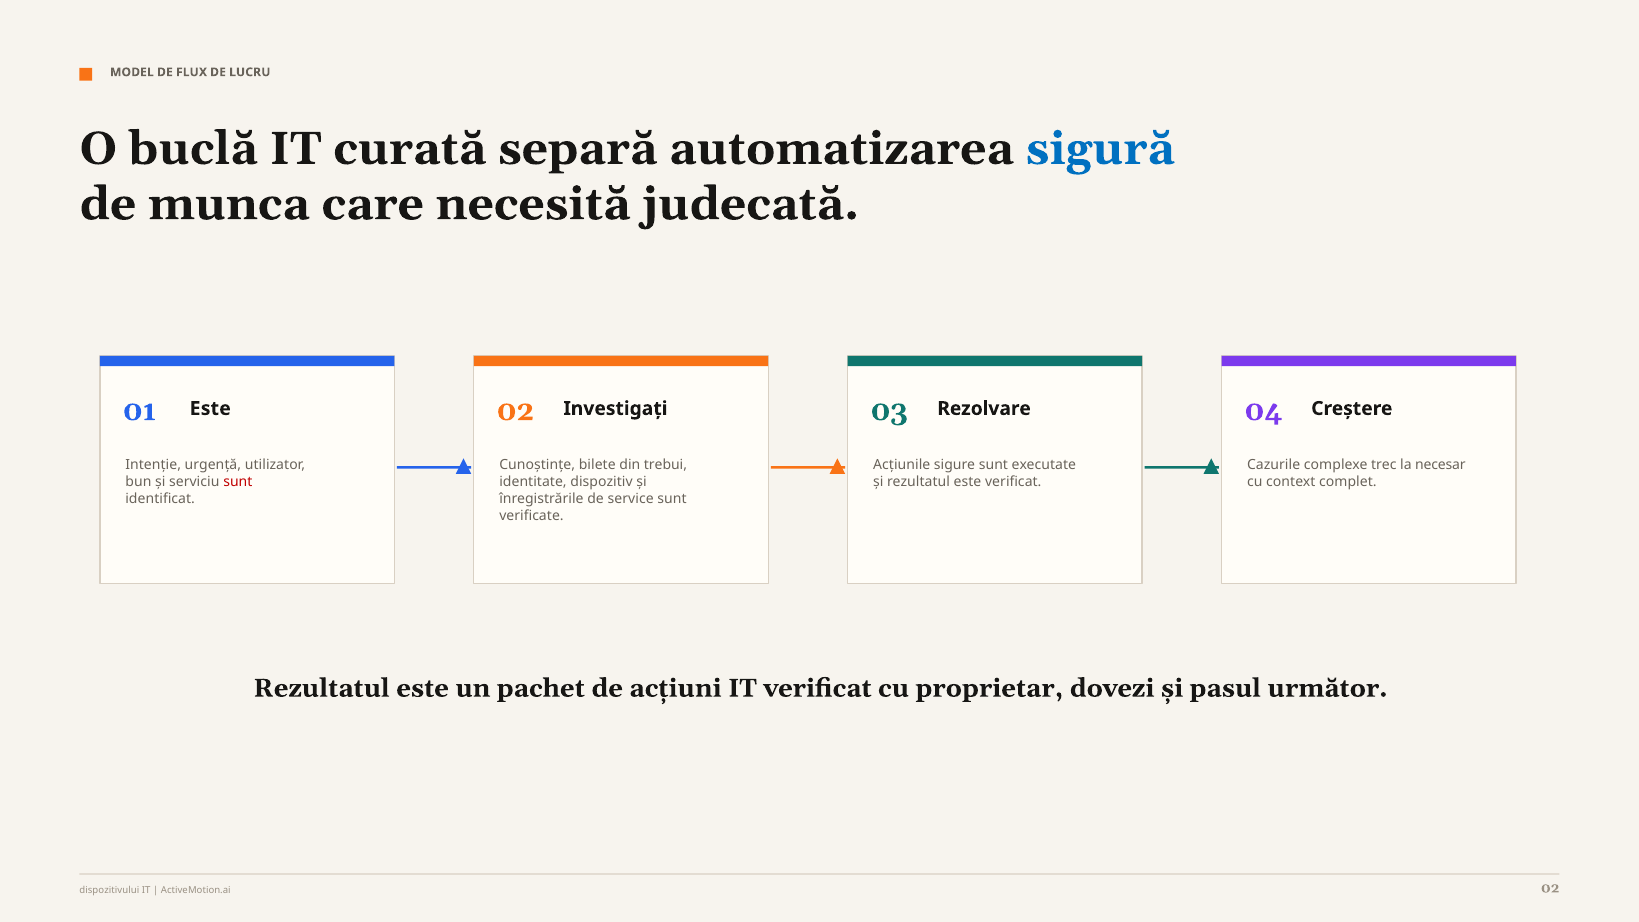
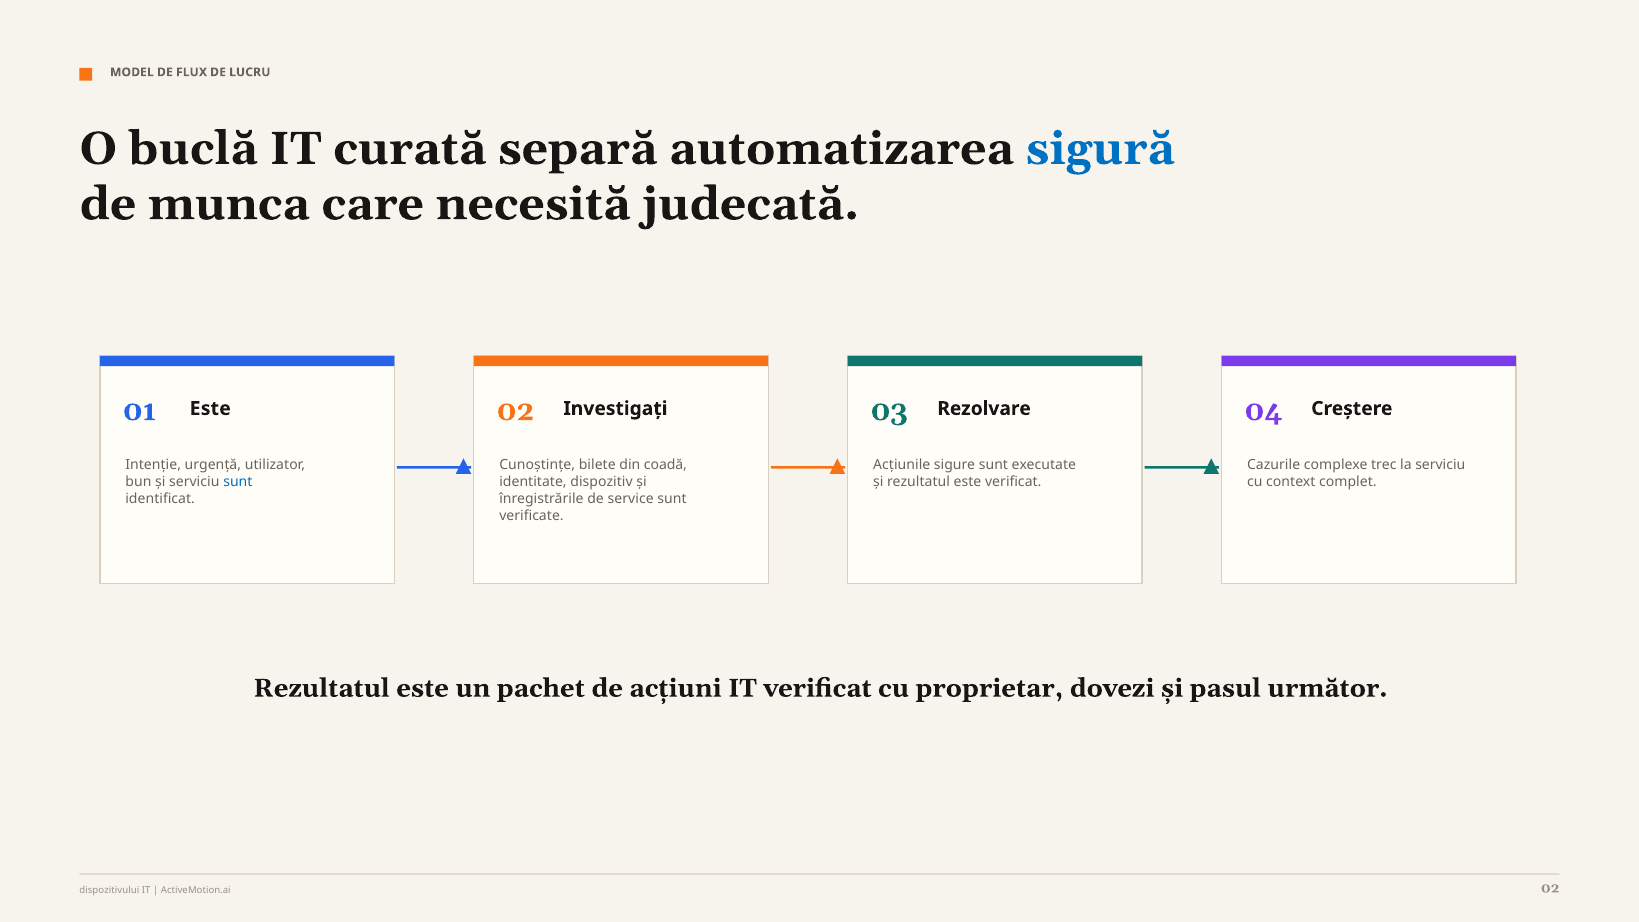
trebui: trebui -> coadă (665, 465)
la necesar: necesar -> serviciu (1440, 465)
sunt colour: red -> blue (238, 482)
